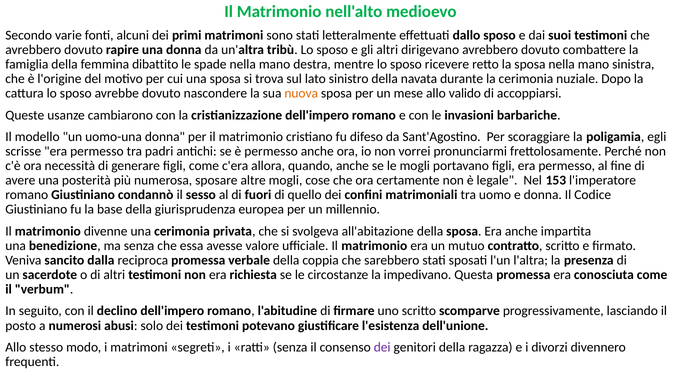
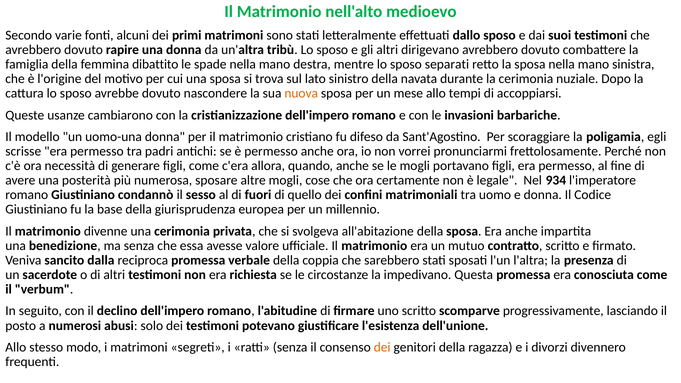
ricevere: ricevere -> separati (447, 64)
valido: valido -> tempi (465, 93)
153: 153 -> 934 (556, 180)
dei colour: purple -> orange (382, 347)
